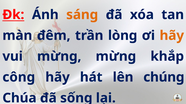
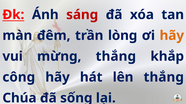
sáng colour: orange -> red (82, 15)
mừng mừng: mừng -> thắng (116, 57)
lên chúng: chúng -> thắng (164, 78)
